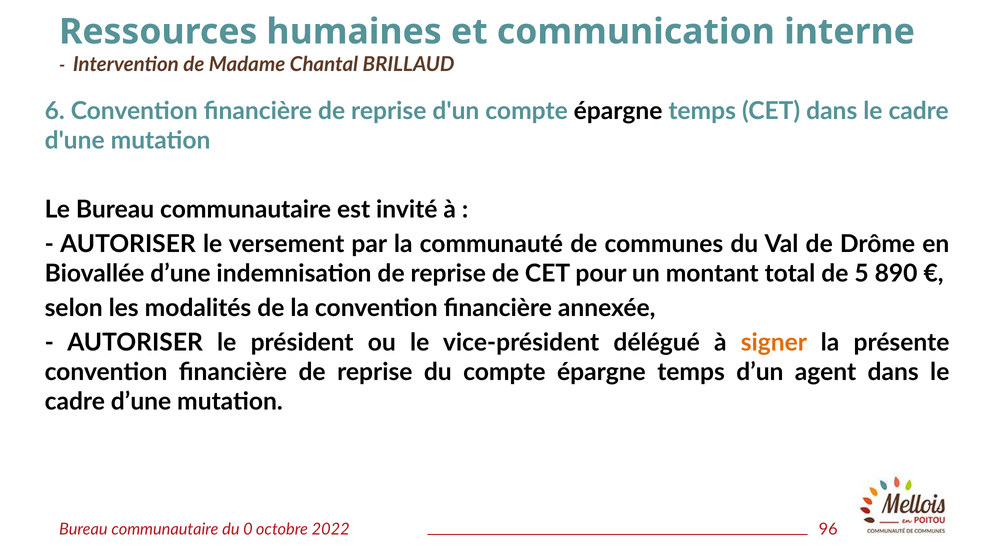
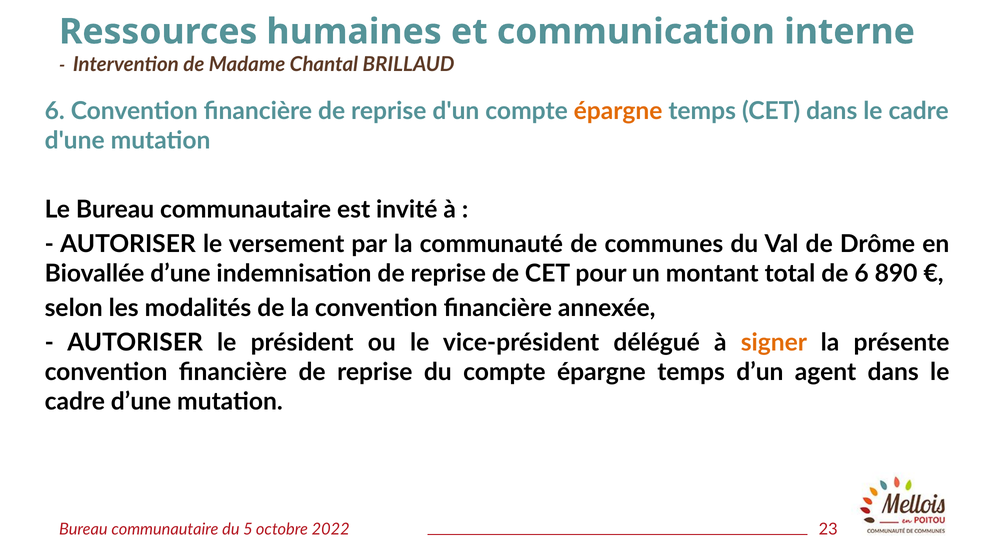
épargne colour: black -> orange (618, 111)
de 5: 5 -> 6 (862, 274)
0: 0 -> 5 (248, 529)
96: 96 -> 23 (828, 529)
